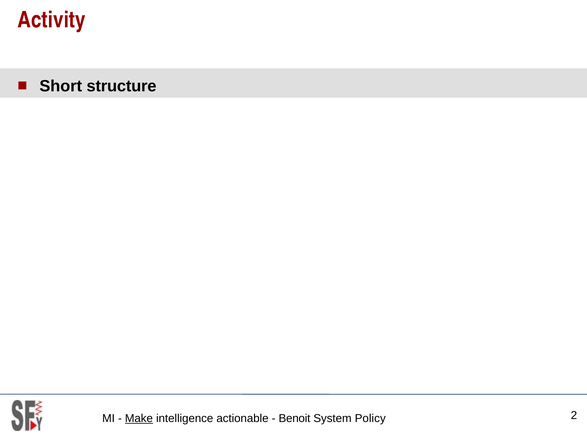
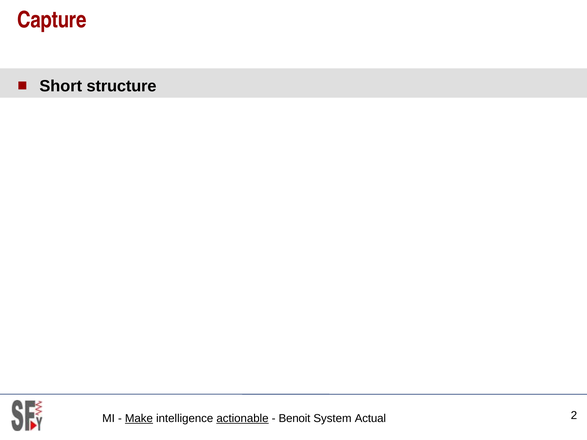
Activity: Activity -> Capture (52, 20)
actionable underline: none -> present (242, 419)
Policy: Policy -> Actual (370, 419)
